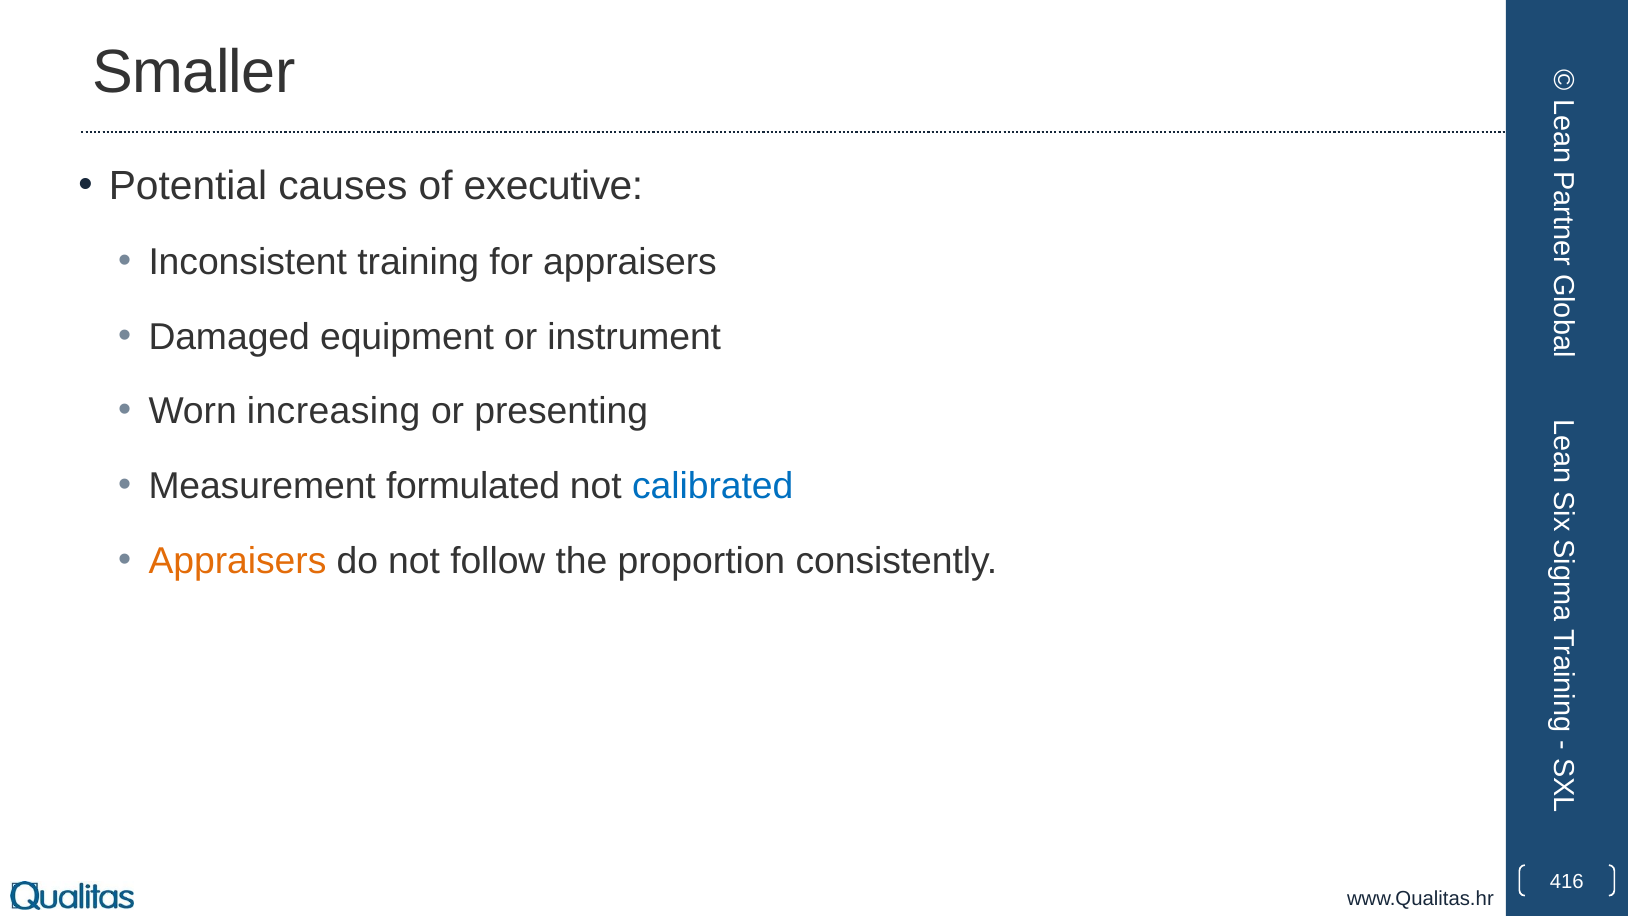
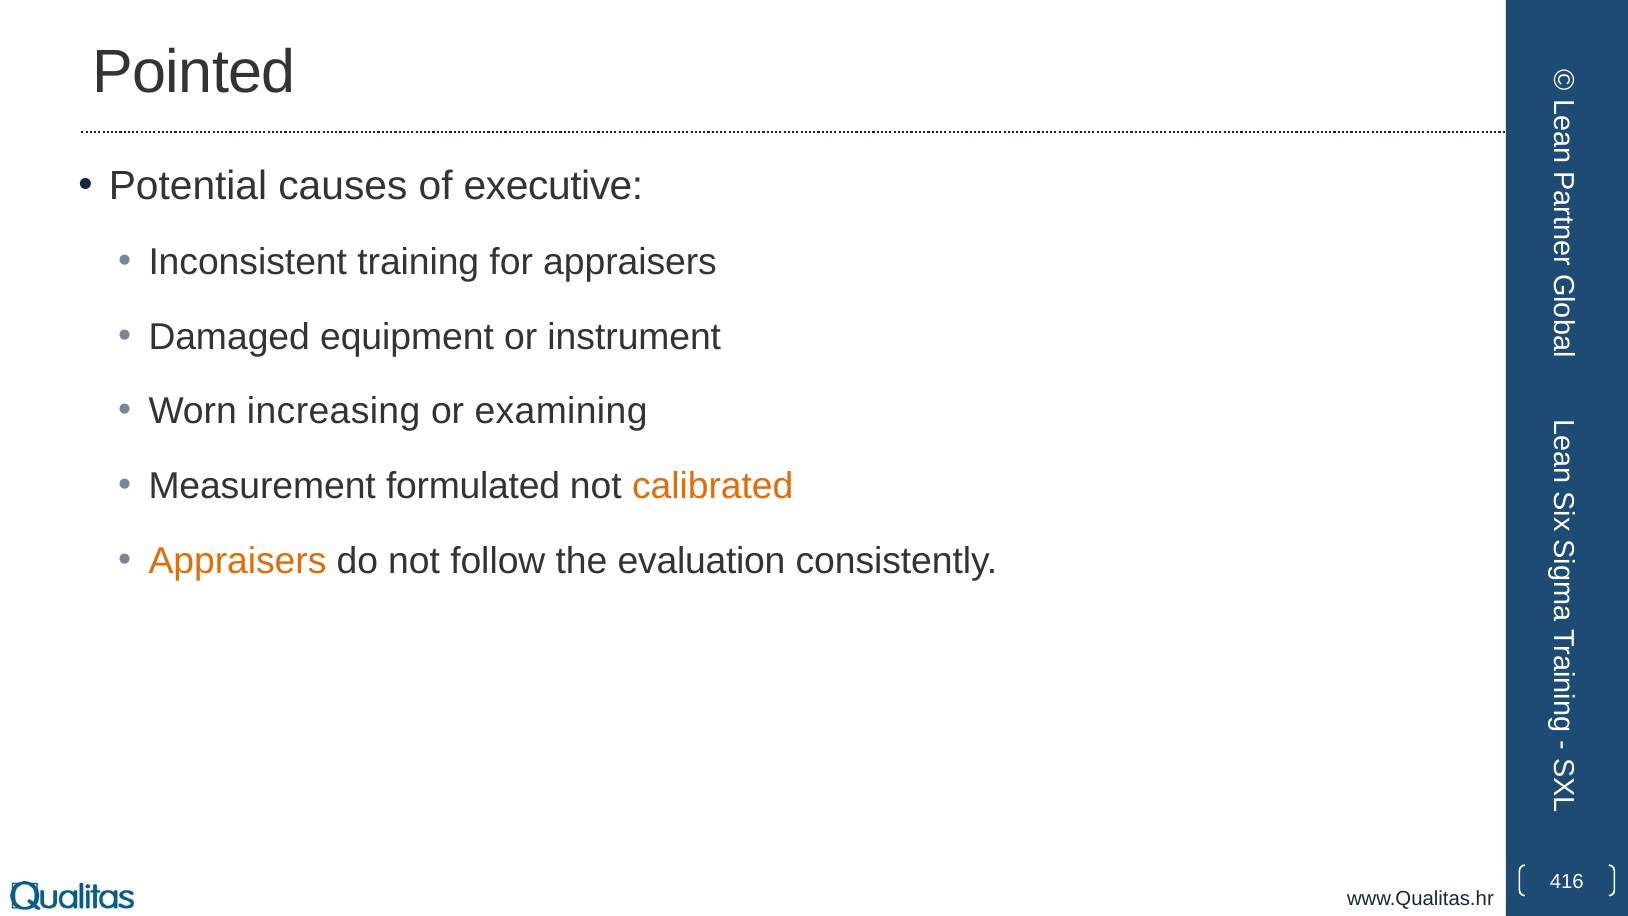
Smaller: Smaller -> Pointed (194, 72)
presenting: presenting -> examining (561, 411)
calibrated colour: blue -> orange (713, 486)
proportion: proportion -> evaluation (702, 561)
